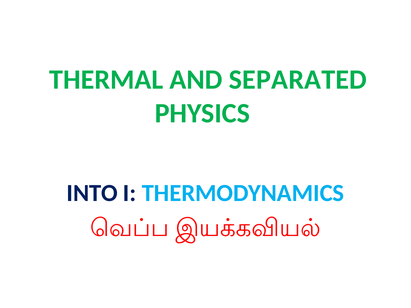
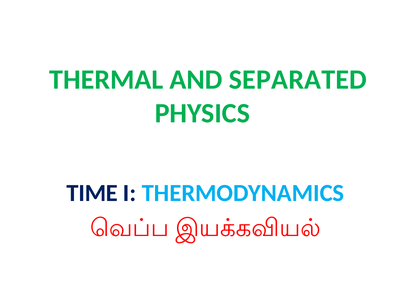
INTO: INTO -> TIME (92, 193)
